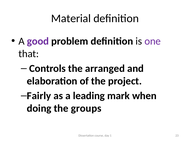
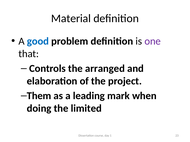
good colour: purple -> blue (38, 41)
Fairly: Fairly -> Them (39, 96)
groups: groups -> limited (86, 109)
